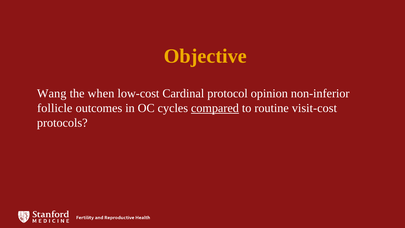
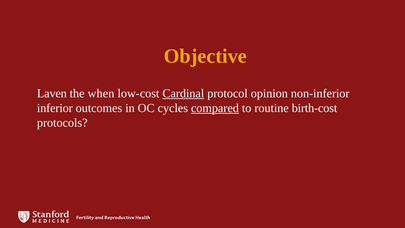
Wang: Wang -> Laven (52, 93)
Cardinal underline: none -> present (183, 93)
follicle: follicle -> inferior (55, 108)
visit-cost: visit-cost -> birth-cost (315, 108)
